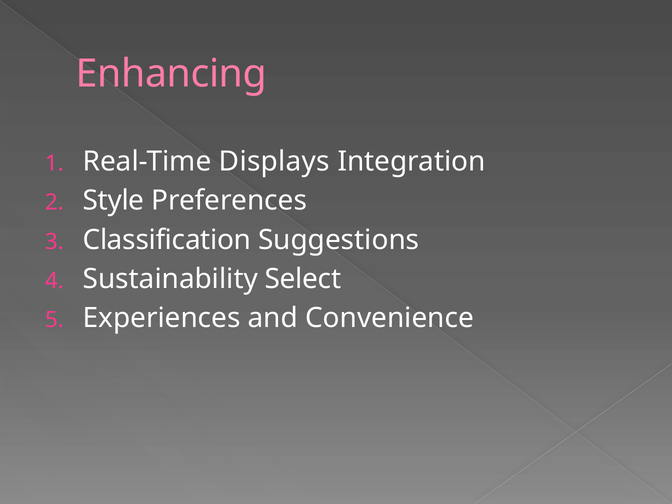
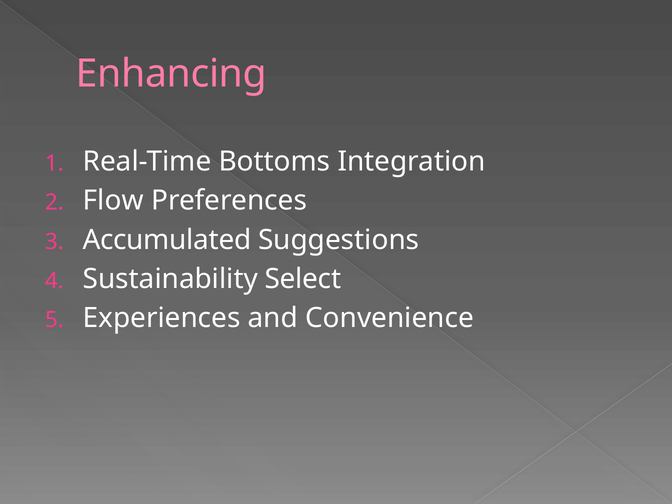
Displays: Displays -> Bottoms (275, 161)
Style: Style -> Flow (113, 201)
Classification: Classification -> Accumulated (167, 240)
